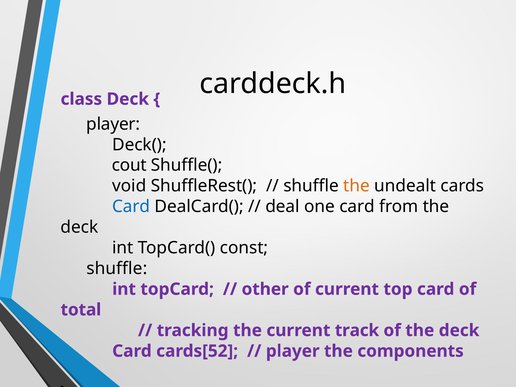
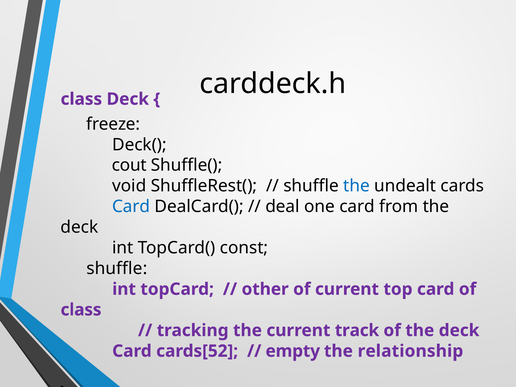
player: player -> freeze (113, 124)
the colour: orange -> blue (357, 186)
total: total -> class (81, 310)
player: player -> empty (293, 351)
components: components -> relationship (410, 351)
